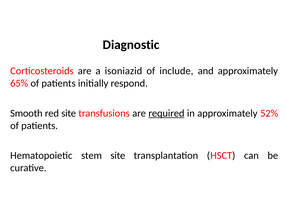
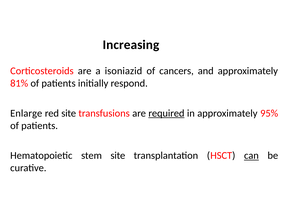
Diagnostic: Diagnostic -> Increasing (131, 45)
include: include -> cancers (176, 71)
65%: 65% -> 81% (19, 83)
Smooth: Smooth -> Enlarge (26, 113)
52%: 52% -> 95% (269, 113)
can underline: none -> present (251, 156)
